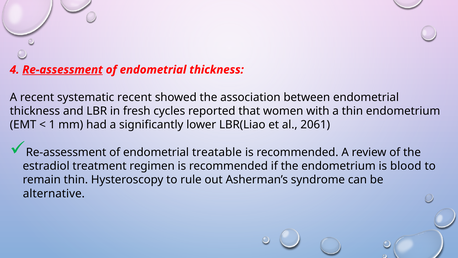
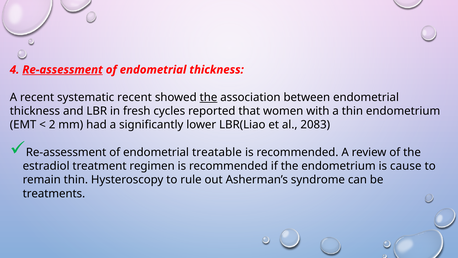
the underline: none -> present (208, 97)
1: 1 -> 2 (52, 125)
2061: 2061 -> 2083 (315, 125)
blood: blood -> cause (406, 166)
alternative: alternative -> treatments (54, 193)
